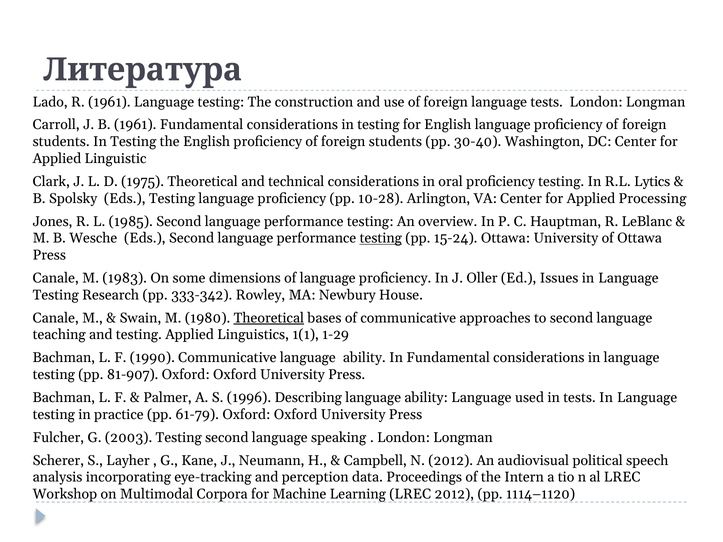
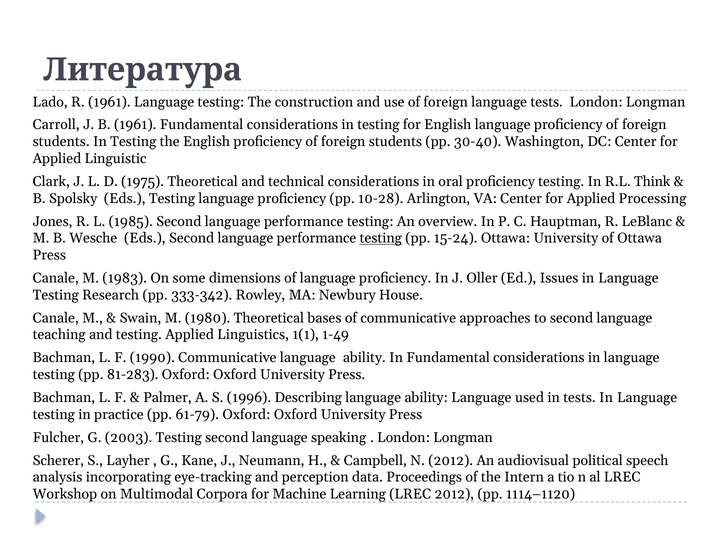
Lytics: Lytics -> Think (652, 182)
Theoretical underline: present -> none (269, 318)
1-29: 1-29 -> 1-49 (336, 335)
81-907: 81-907 -> 81-283 (133, 375)
